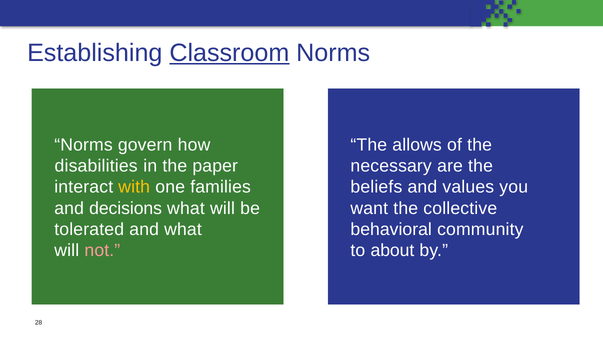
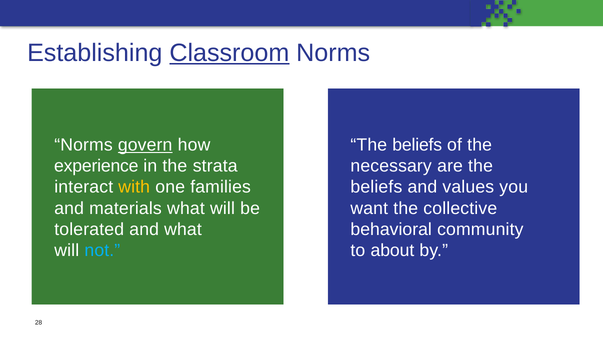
govern underline: none -> present (145, 145)
allows: allows -> beliefs (417, 145)
disabilities: disabilities -> experience (96, 166)
paper: paper -> strata (215, 166)
decisions: decisions -> materials (125, 208)
not colour: pink -> light blue (102, 251)
